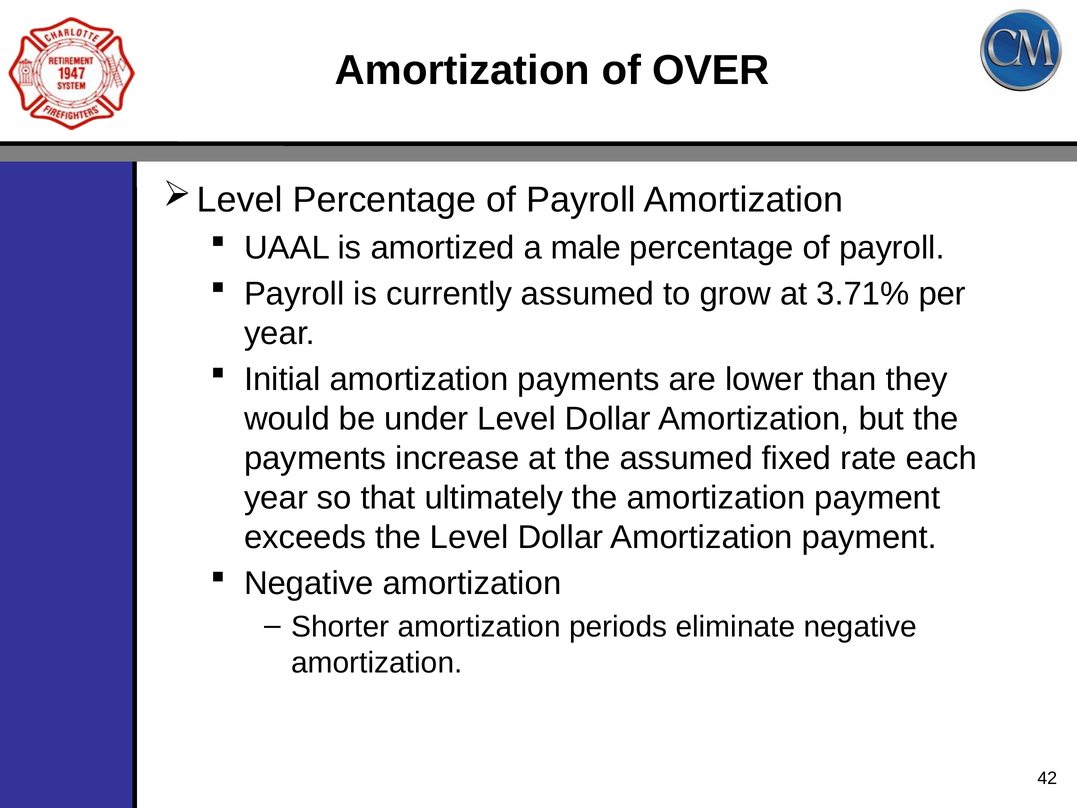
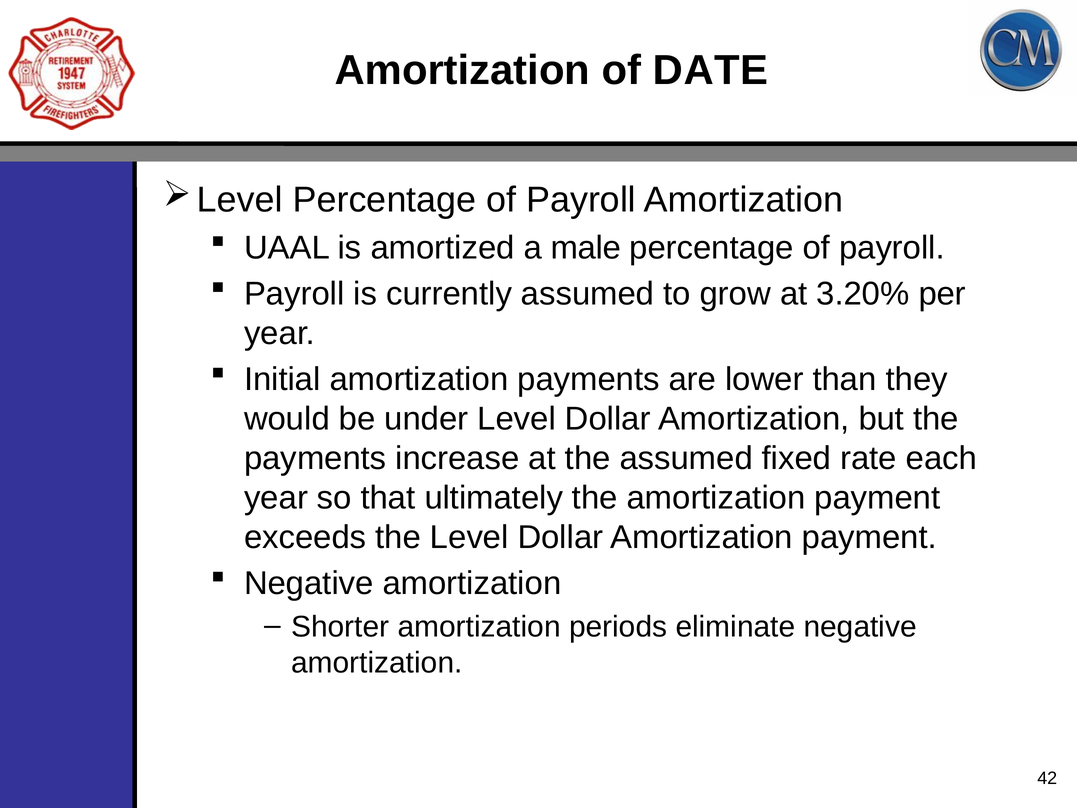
OVER: OVER -> DATE (711, 70)
3.71%: 3.71% -> 3.20% (863, 294)
